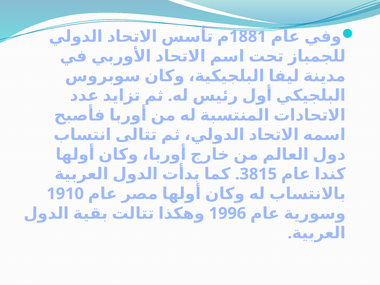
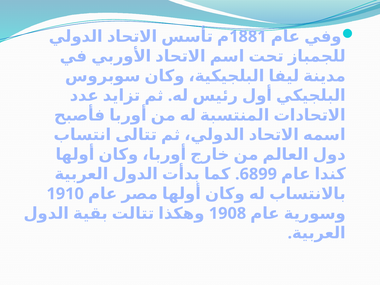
3815: 3815 -> 6899 (258, 174)
1996: 1996 -> 1908 (227, 213)
